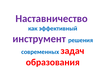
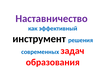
инструмент colour: purple -> black (39, 39)
